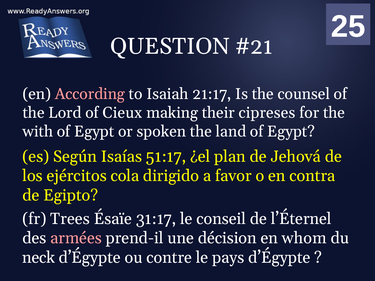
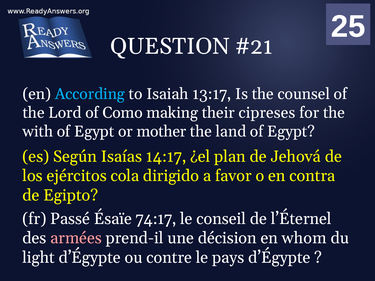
According colour: pink -> light blue (90, 94)
21:17: 21:17 -> 13:17 (212, 94)
Cieux: Cieux -> Como (123, 113)
spoken: spoken -> mother (161, 132)
51:17: 51:17 -> 14:17 (166, 157)
Trees: Trees -> Passé (70, 219)
31:17: 31:17 -> 74:17 (156, 219)
neck: neck -> light (39, 258)
